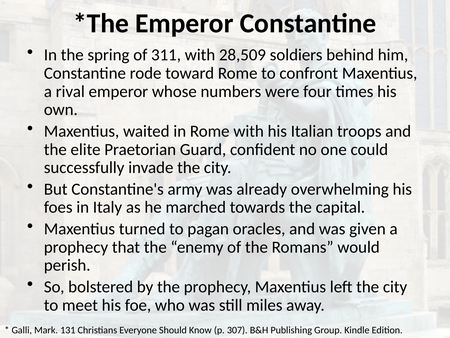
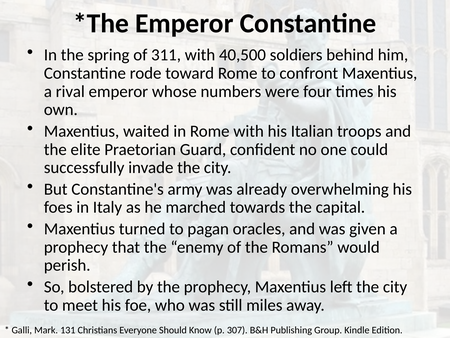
28,509: 28,509 -> 40,500 (242, 55)
